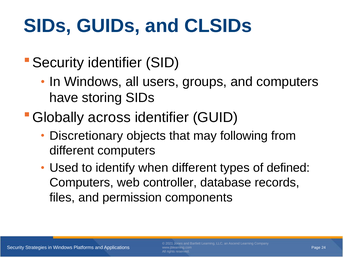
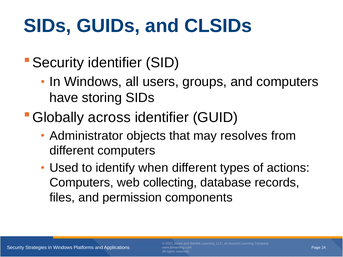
Discretionary: Discretionary -> Administrator (86, 136)
following: following -> resolves (244, 136)
defined: defined -> actions (288, 168)
controller: controller -> collecting (170, 183)
